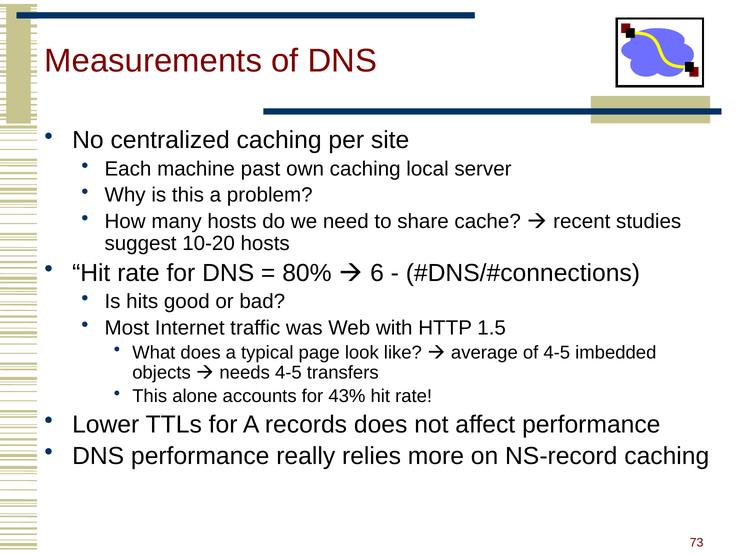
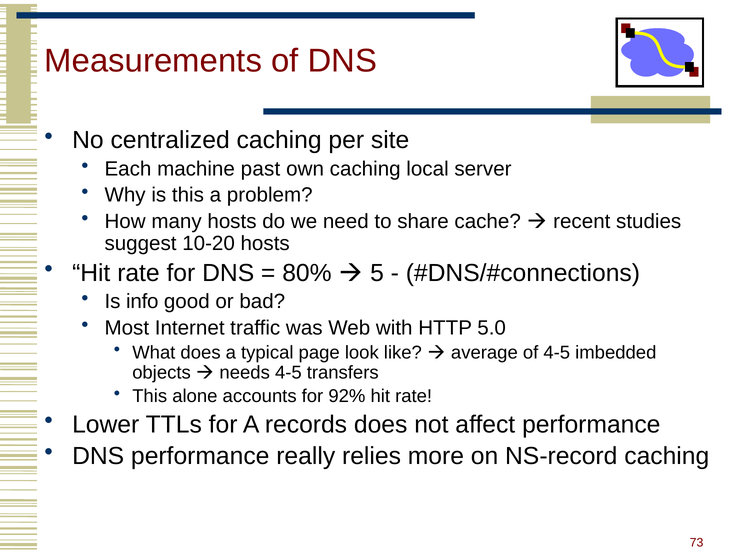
6: 6 -> 5 (377, 273)
hits: hits -> info (142, 301)
1.5: 1.5 -> 5.0 (492, 328)
43%: 43% -> 92% (347, 396)
